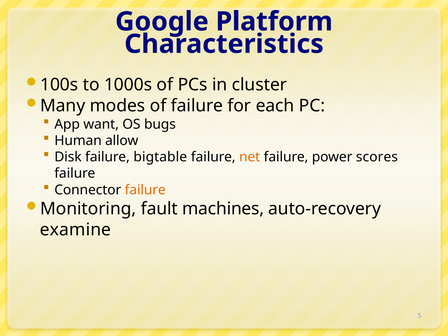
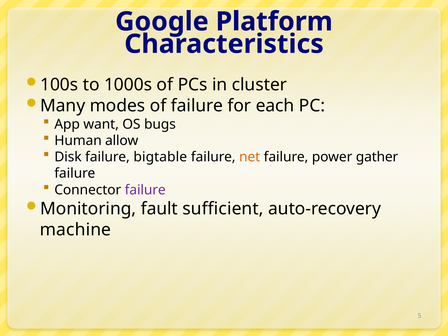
scores: scores -> gather (377, 157)
failure colour: orange -> purple (145, 190)
machines: machines -> sufficient (223, 209)
examine: examine -> machine (75, 230)
